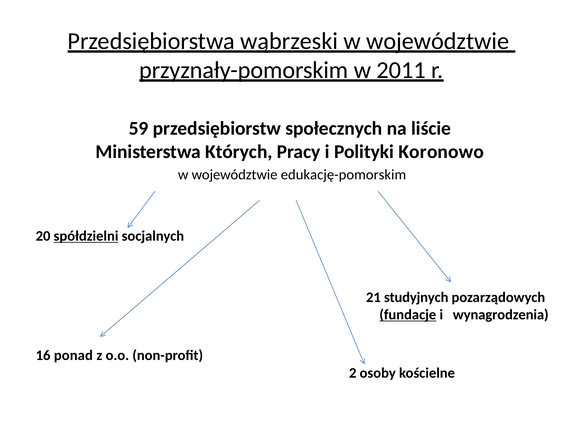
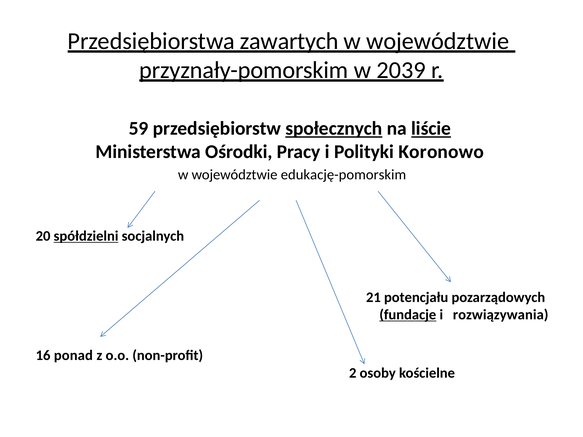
wąbrzeski: wąbrzeski -> zawartych (289, 41)
2011: 2011 -> 2039 (401, 70)
społecznych underline: none -> present (334, 129)
liście underline: none -> present (431, 129)
Których: Których -> Ośrodki (239, 152)
studyjnych: studyjnych -> potencjału (416, 297)
wynagrodzenia: wynagrodzenia -> rozwiązywania (501, 315)
